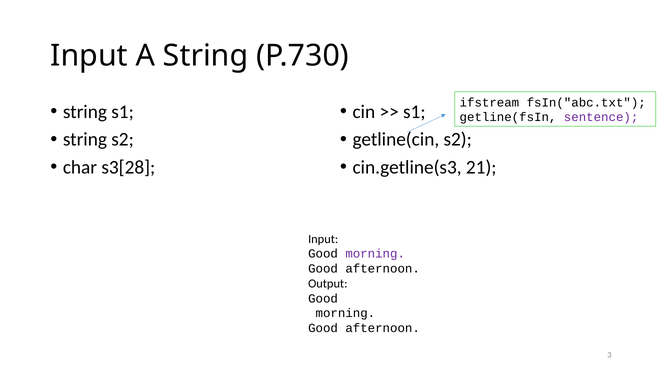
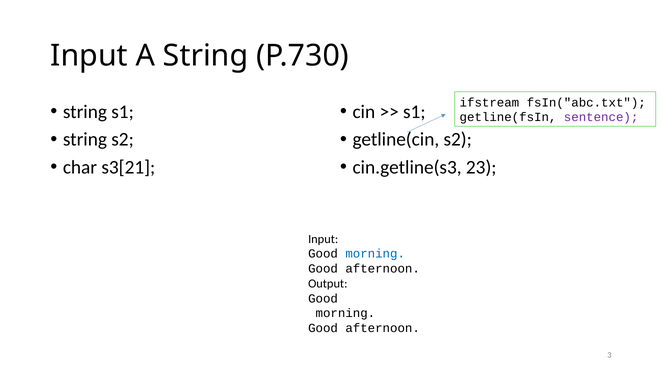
s3[28: s3[28 -> s3[21 (128, 167)
21: 21 -> 23 (481, 167)
morning colour: purple -> blue (375, 254)
